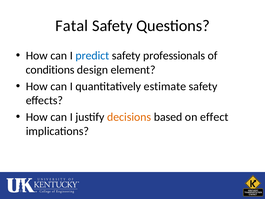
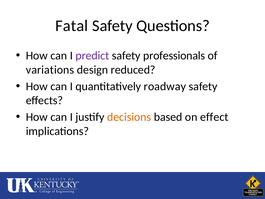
predict colour: blue -> purple (92, 56)
conditions: conditions -> variations (50, 70)
element: element -> reduced (133, 70)
estimate: estimate -> roadway (165, 86)
